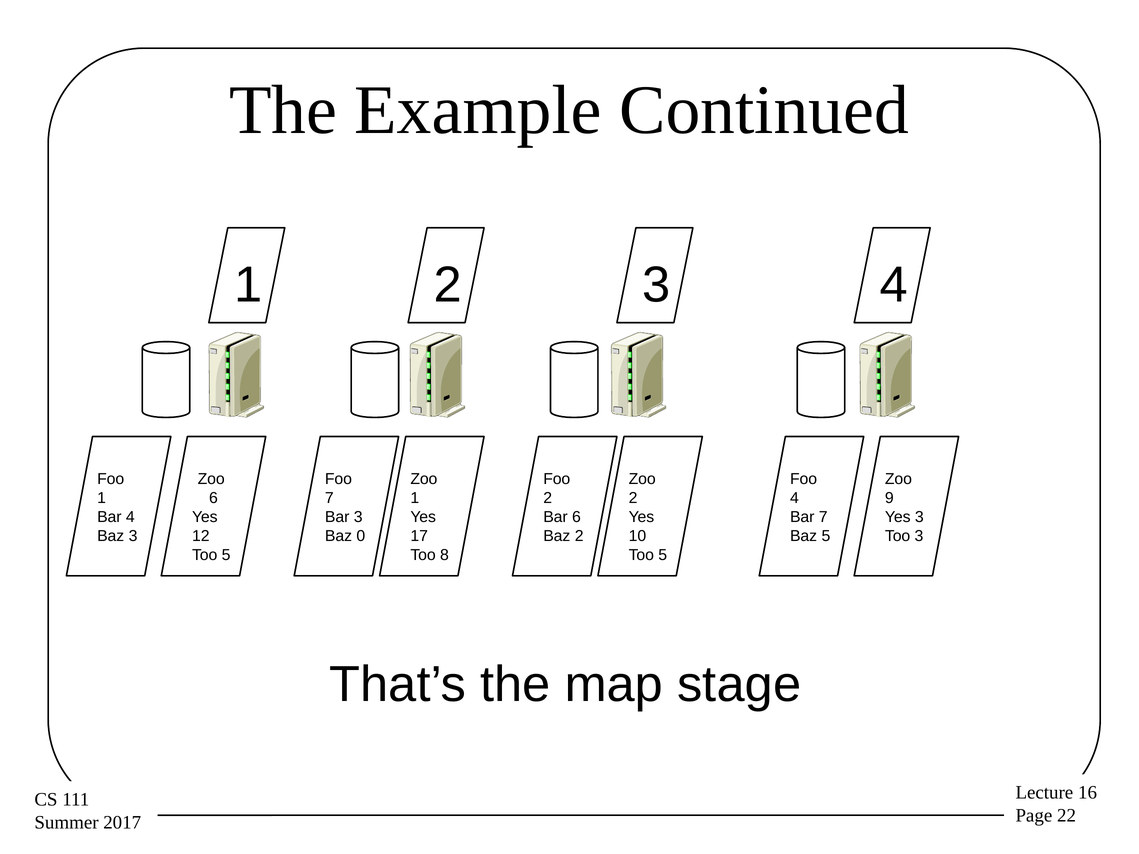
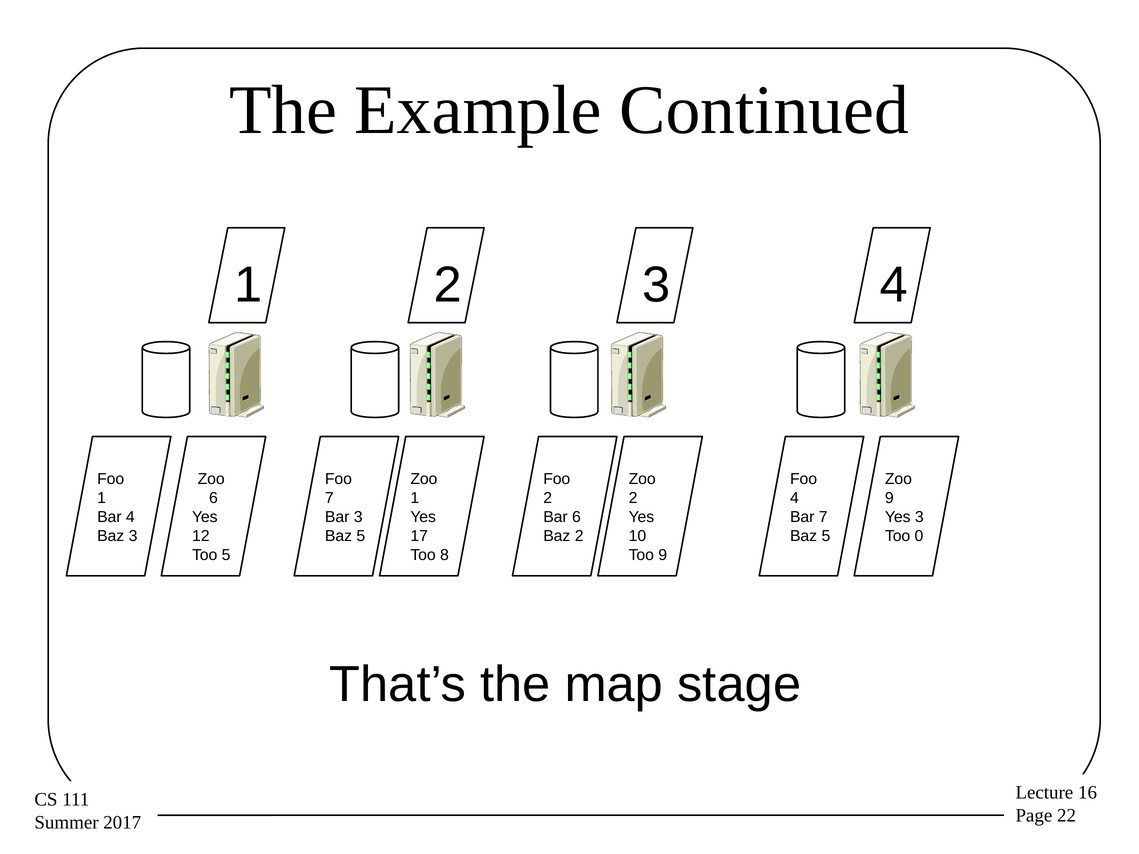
0: 0 -> 5 (361, 536)
Too 3: 3 -> 0 (919, 536)
5: 5 -> 9 (663, 555)
